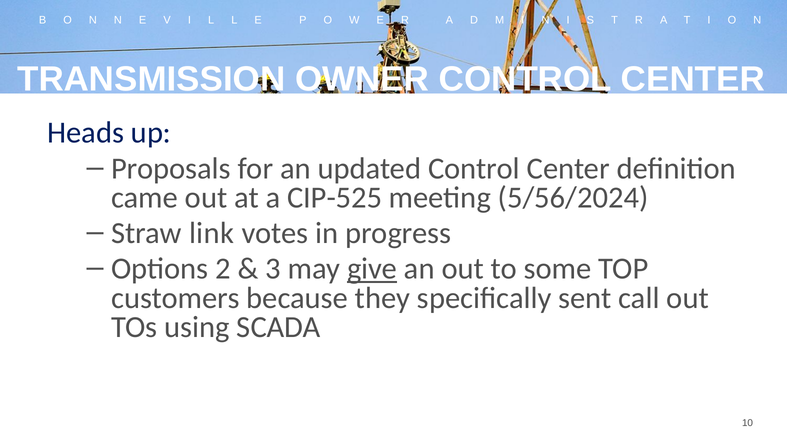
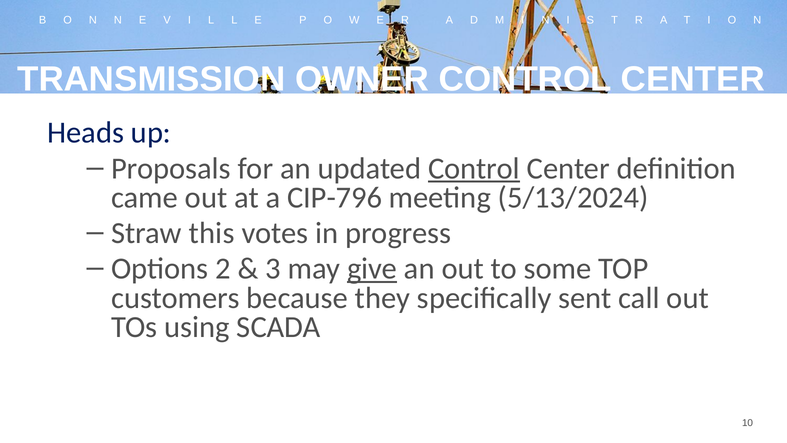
Control underline: none -> present (474, 168)
CIP-525: CIP-525 -> CIP-796 (335, 198)
5/56/2024: 5/56/2024 -> 5/13/2024 (573, 198)
link: link -> this (212, 233)
